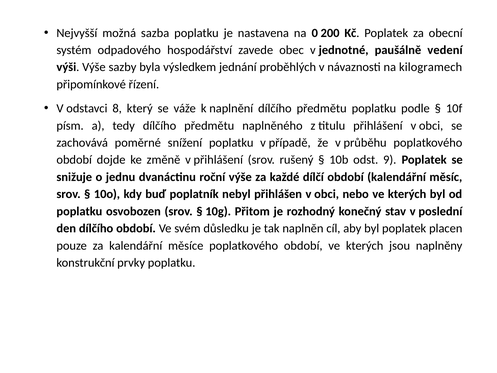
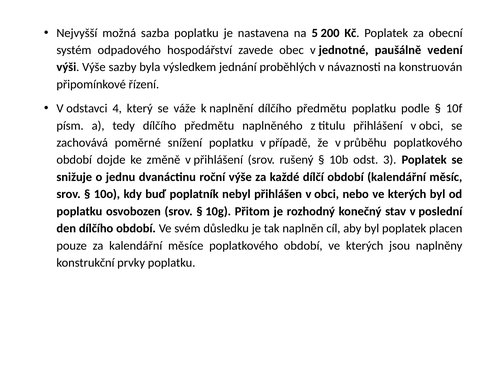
0: 0 -> 5 (315, 33)
kilogramech: kilogramech -> konstruován (431, 67)
8: 8 -> 4 (117, 108)
9: 9 -> 3 (390, 160)
